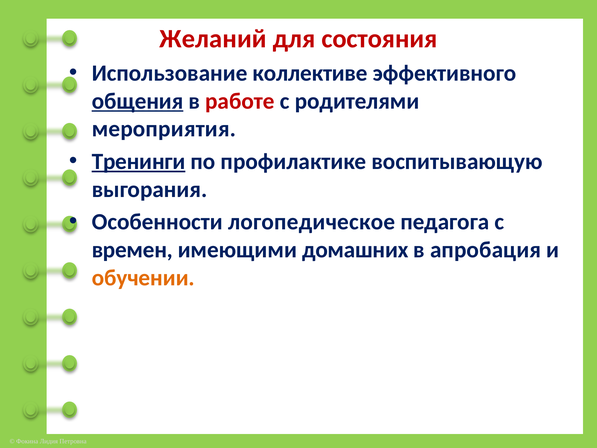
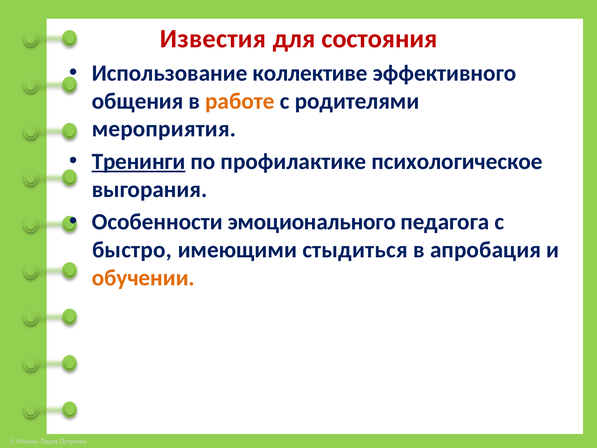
Желаний: Желаний -> Известия (213, 39)
общения underline: present -> none (138, 101)
работе colour: red -> orange (240, 101)
воспитывающую: воспитывающую -> психологическое (457, 161)
логопедическое: логопедическое -> эмоционального (312, 222)
времен: времен -> быстро (132, 250)
домашних: домашних -> стыдиться (355, 250)
